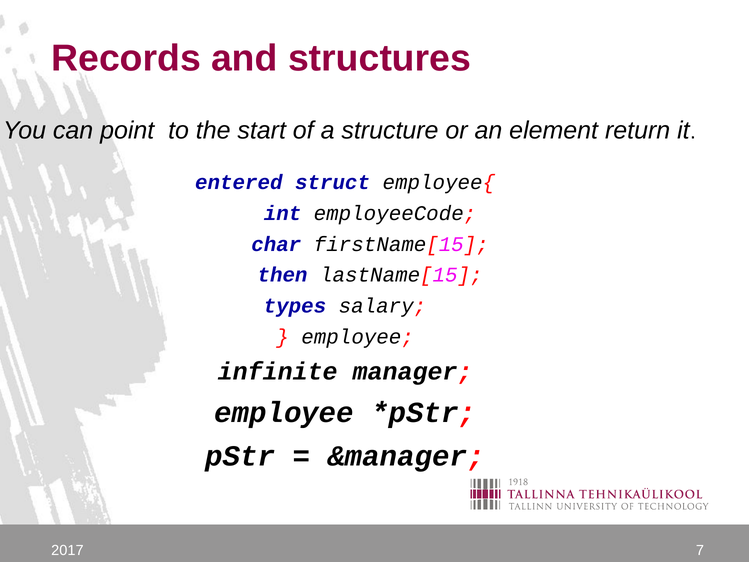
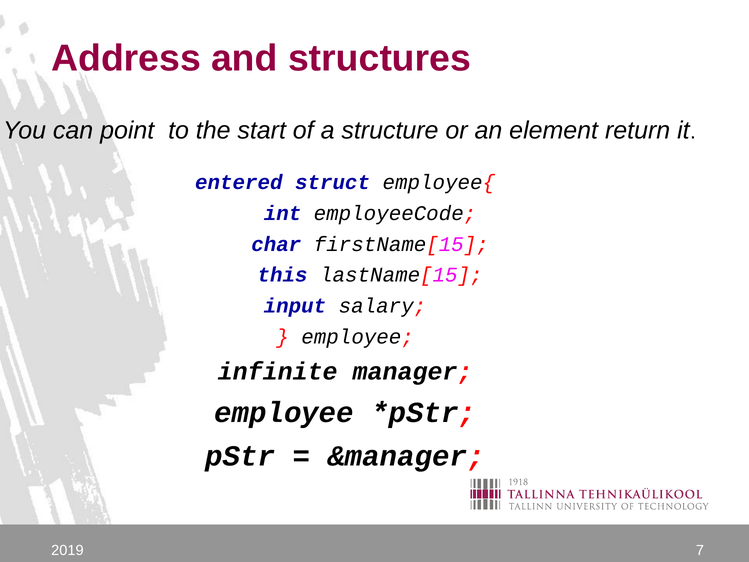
Records: Records -> Address (126, 58)
then: then -> this (283, 275)
types: types -> input (295, 306)
2017: 2017 -> 2019 (67, 550)
